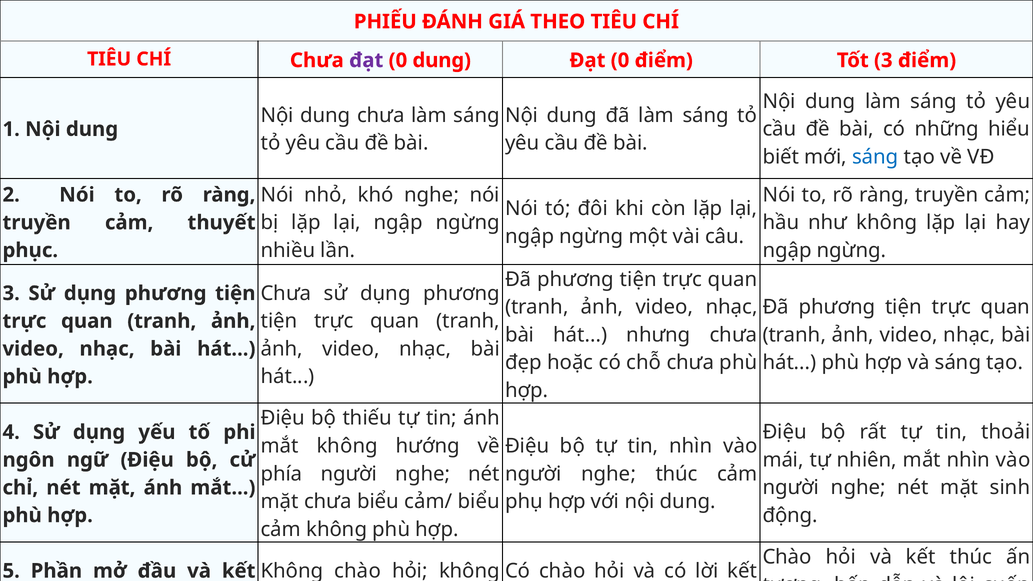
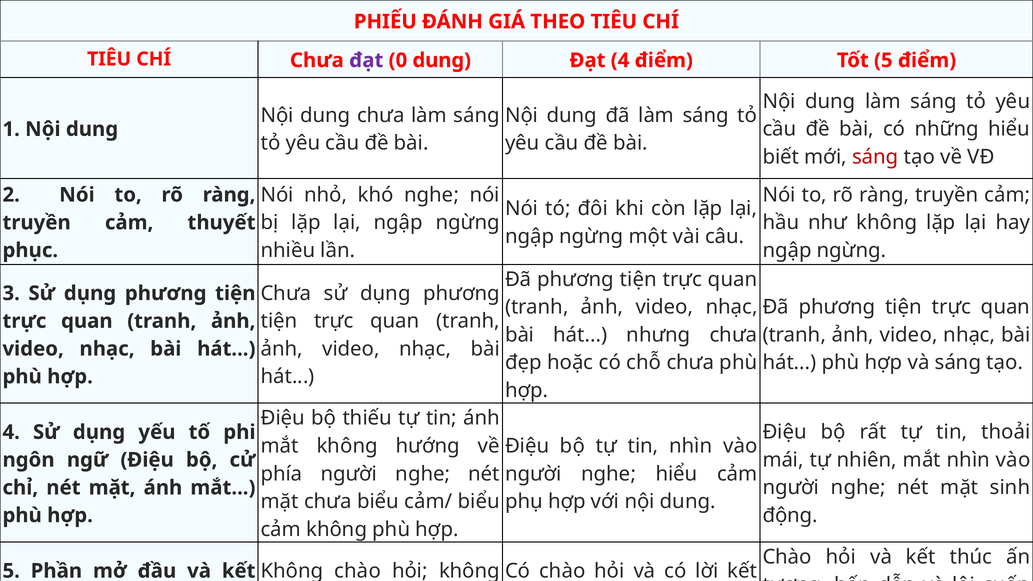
0: 0 -> 4 (620, 60)
Tốt 3: 3 -> 5 (883, 60)
sáng colour: blue -> red (875, 157)
nghe thúc: thúc -> hiểu (677, 474)
